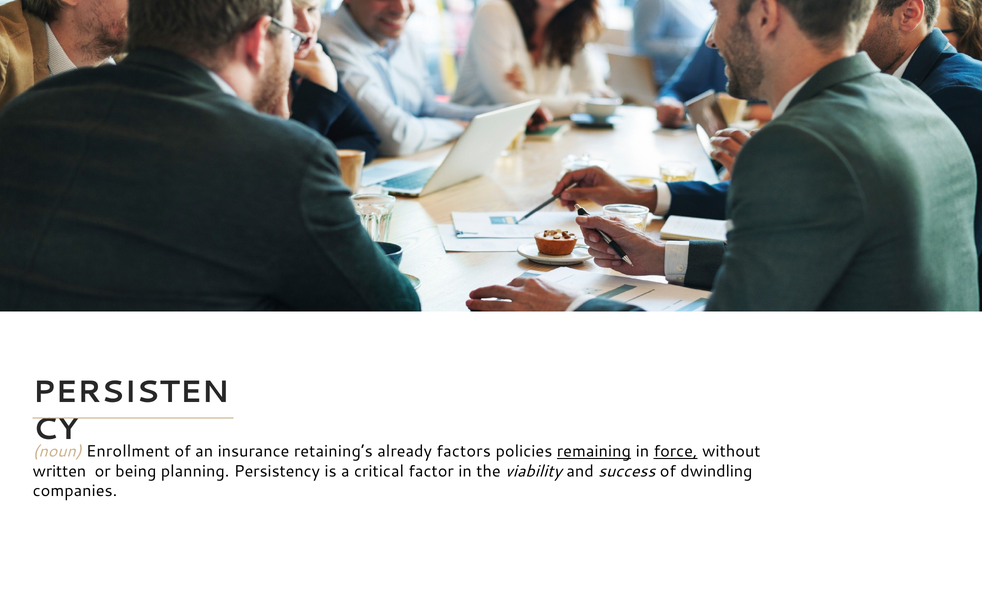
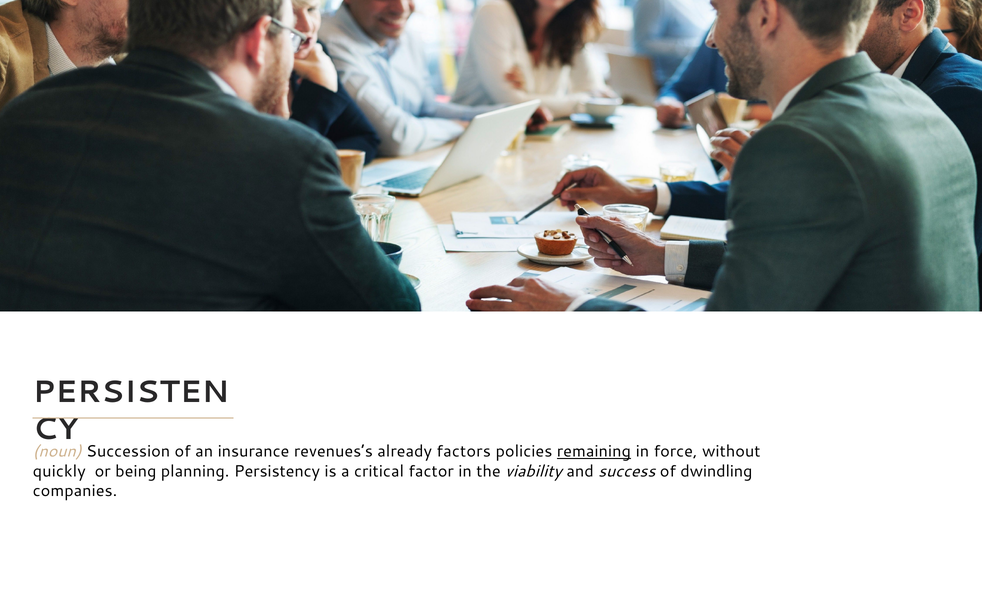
Enrollment: Enrollment -> Succession (128, 452)
retaining’s: retaining’s -> revenues’s (333, 452)
force underline: present -> none (676, 452)
written: written -> quickly (59, 471)
